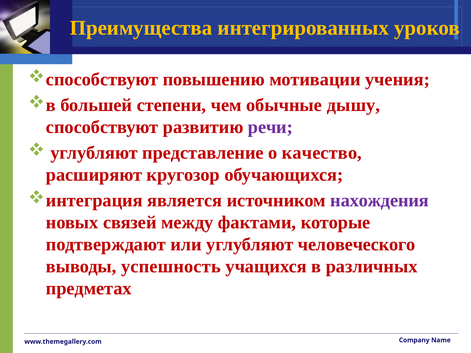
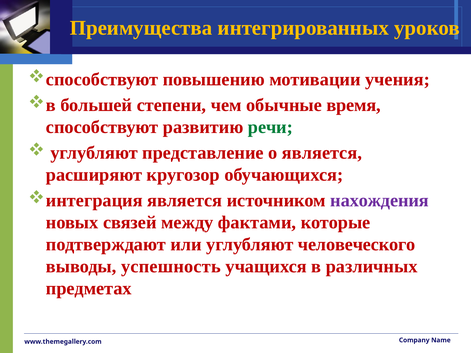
дышу: дышу -> время (354, 105)
речи colour: purple -> green (270, 127)
о качество: качество -> является (322, 153)
